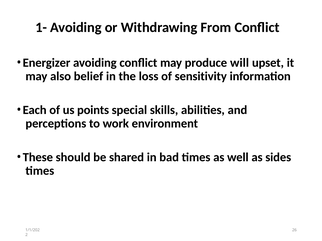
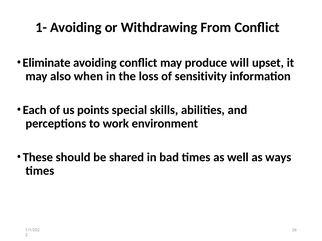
Energizer: Energizer -> Eliminate (47, 63)
belief: belief -> when (88, 76)
sides: sides -> ways (278, 158)
